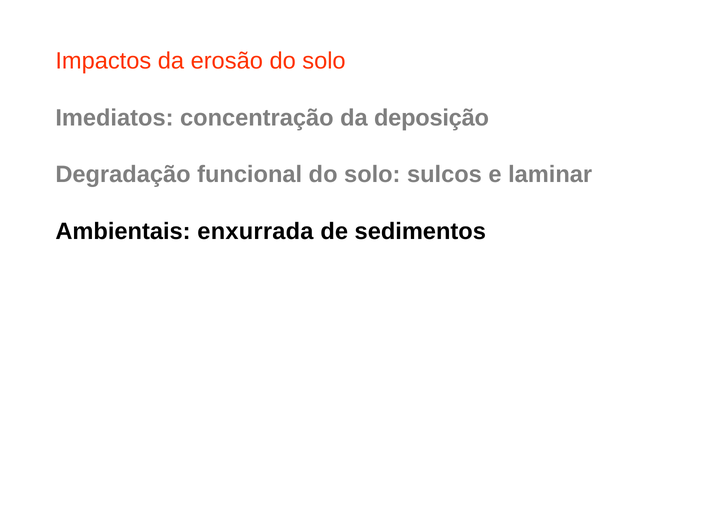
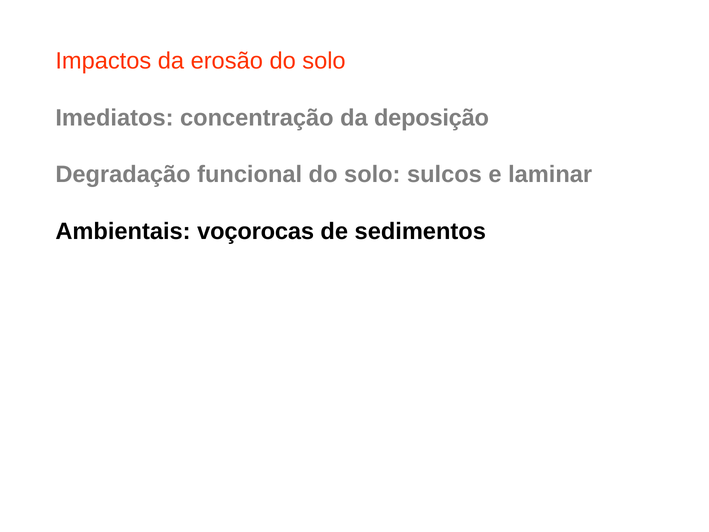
enxurrada: enxurrada -> voçorocas (256, 231)
